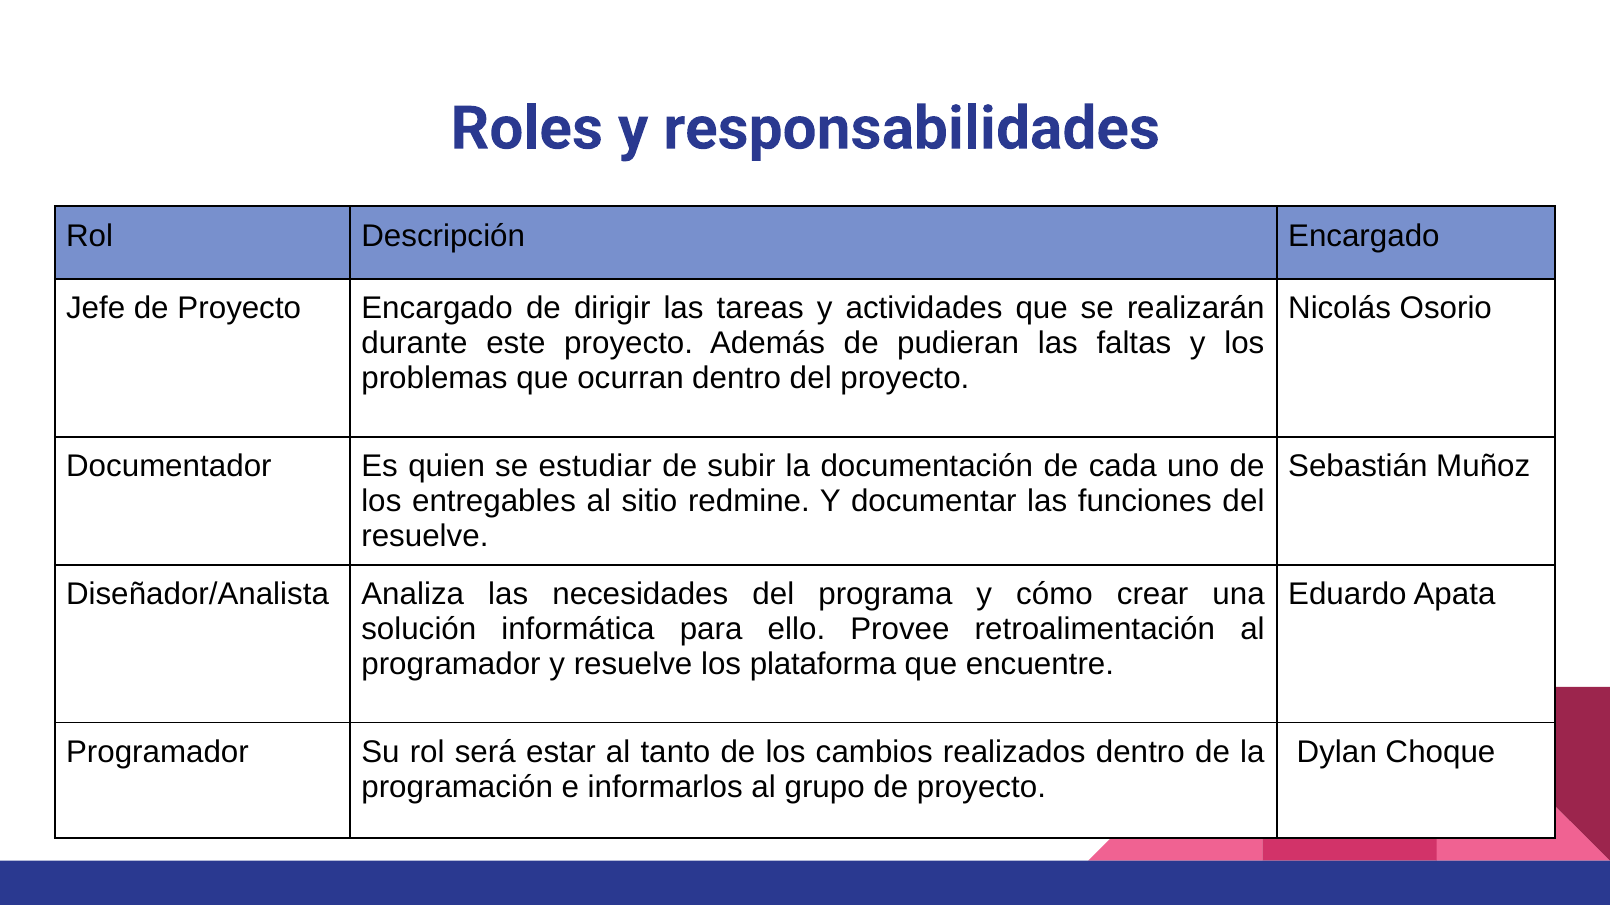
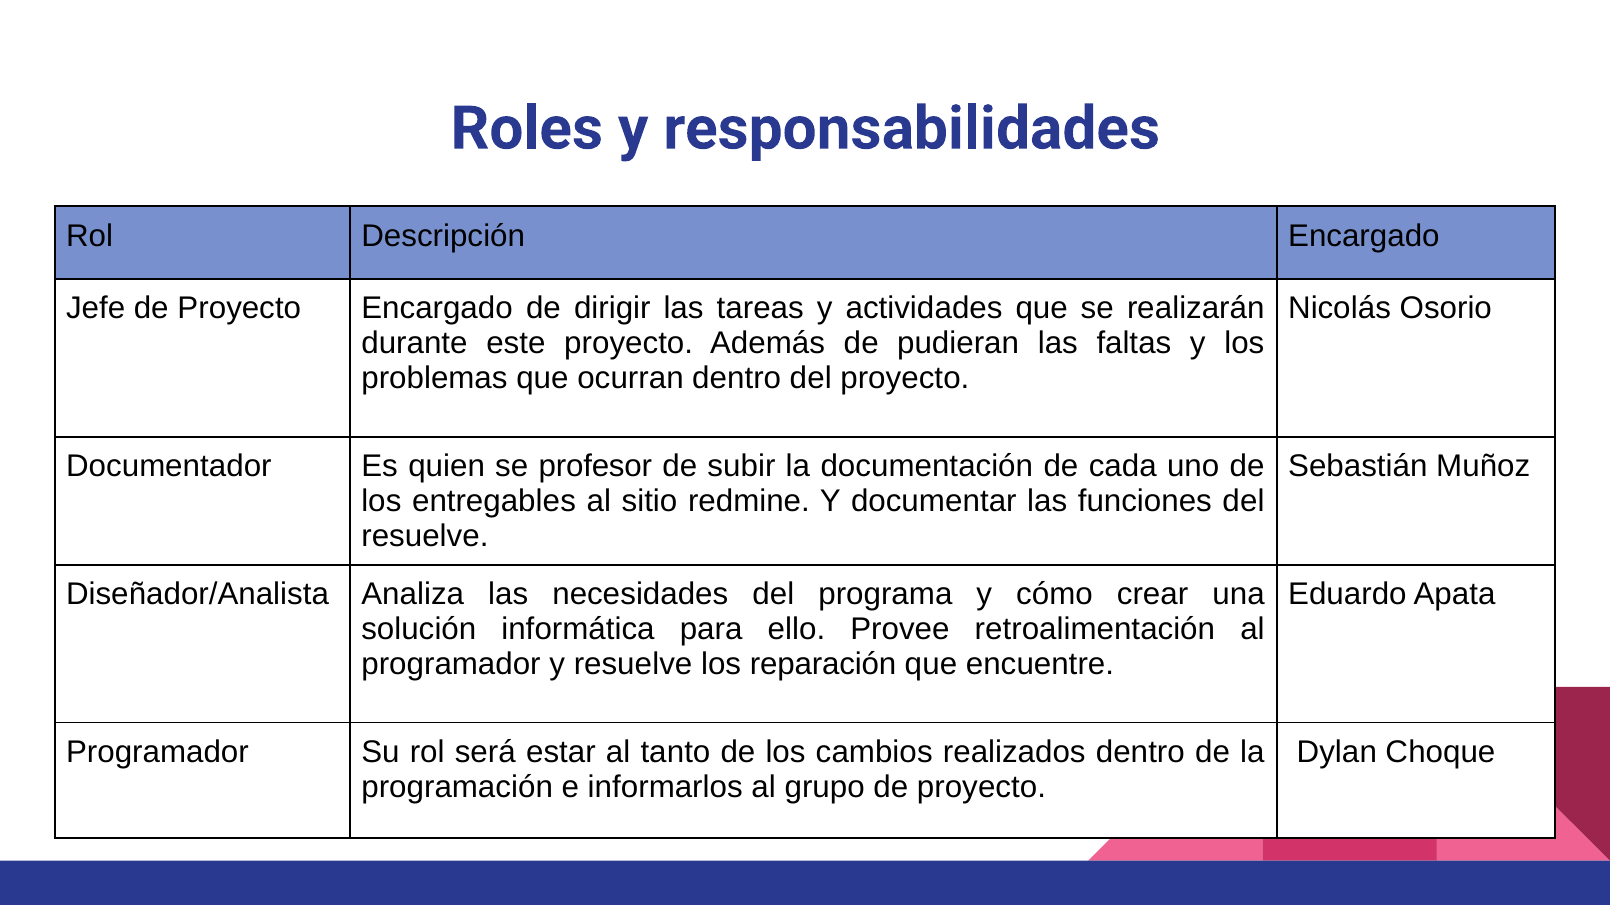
estudiar: estudiar -> profesor (595, 466)
plataforma: plataforma -> reparación (823, 665)
